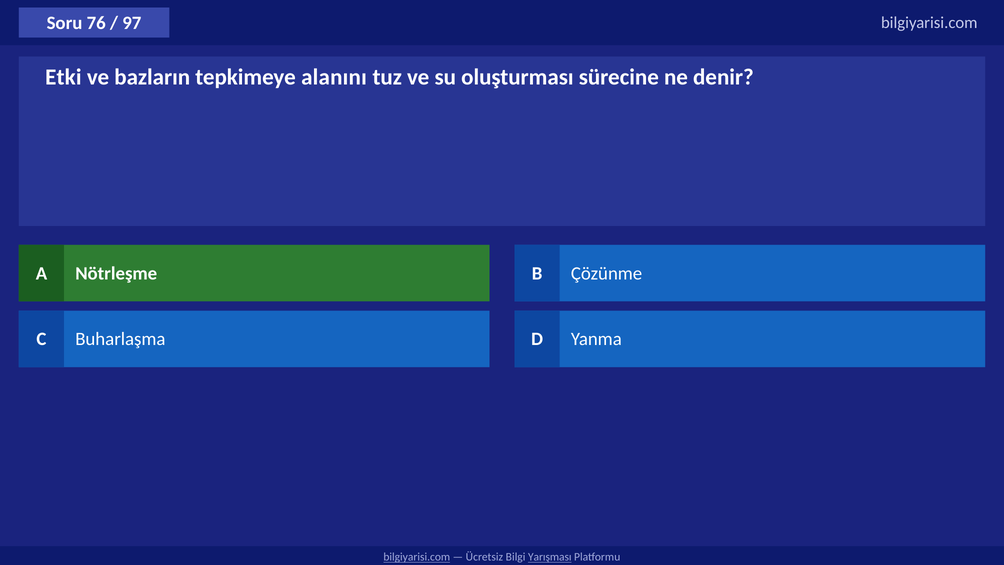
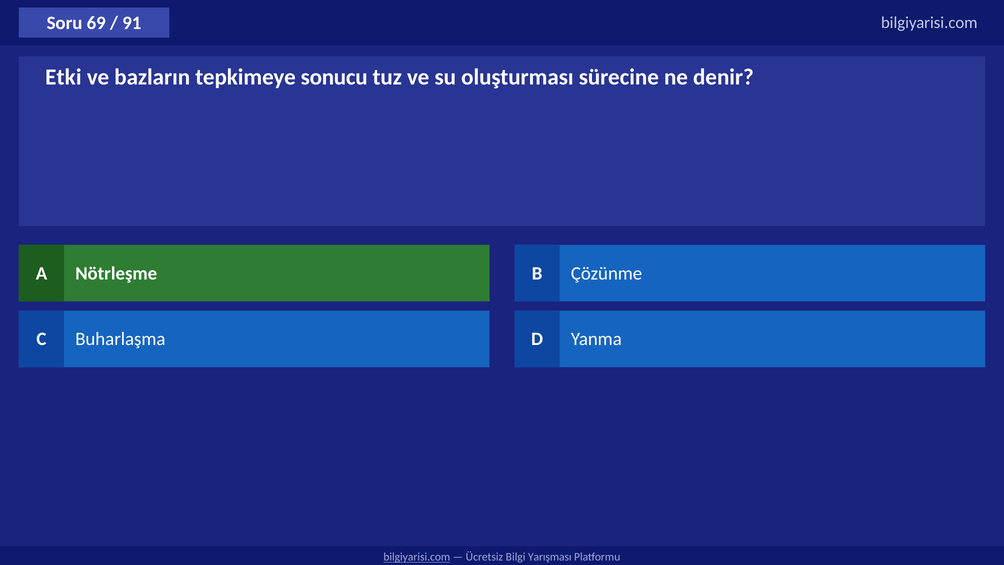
76: 76 -> 69 (96, 23)
97: 97 -> 91 (132, 23)
alanını: alanını -> sonucu (334, 77)
Yarışması underline: present -> none (550, 557)
